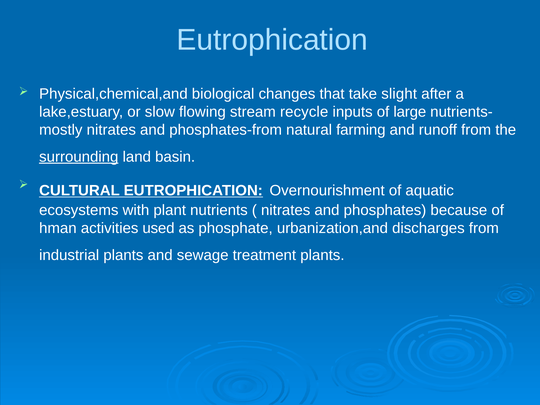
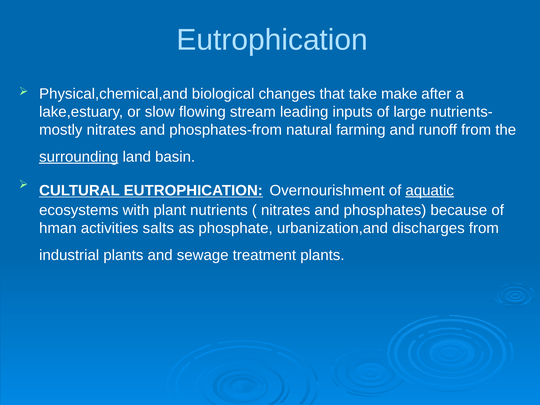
slight: slight -> make (399, 94)
recycle: recycle -> leading (304, 112)
aquatic underline: none -> present (430, 190)
used: used -> salts (158, 228)
